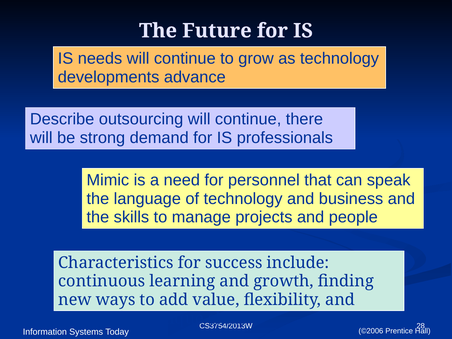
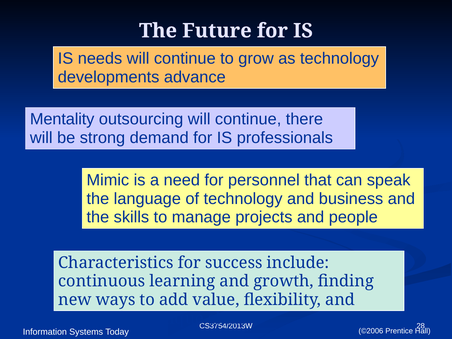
Describe: Describe -> Mentality (62, 119)
